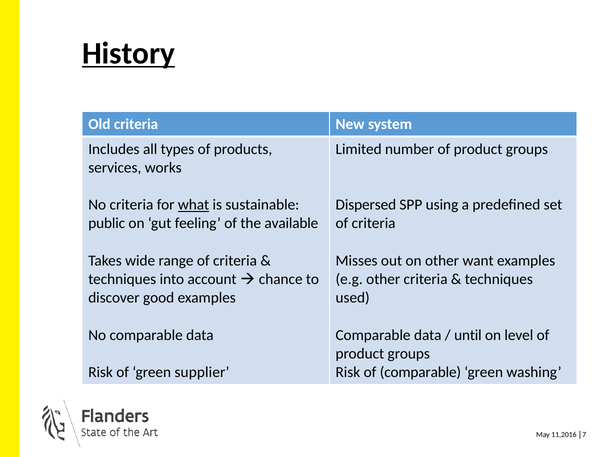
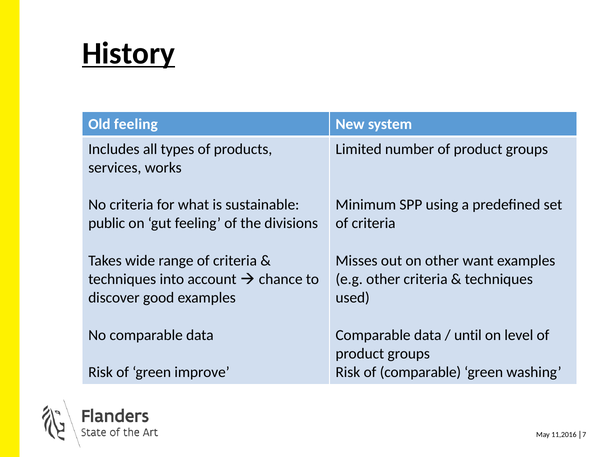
Old criteria: criteria -> feeling (136, 124)
what underline: present -> none (194, 205)
Dispersed: Dispersed -> Minimum (366, 205)
available: available -> divisions (291, 224)
supplier: supplier -> improve (202, 373)
